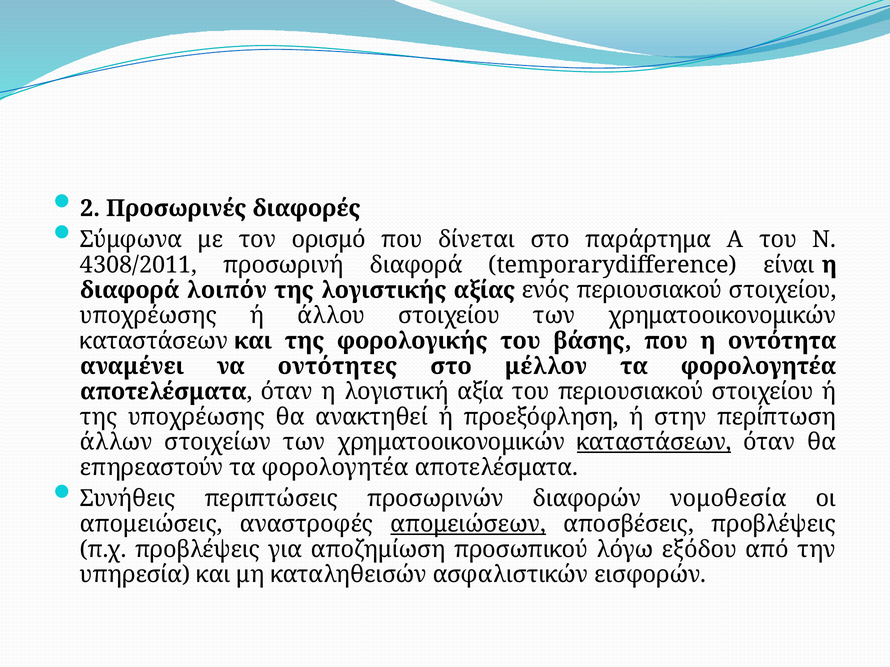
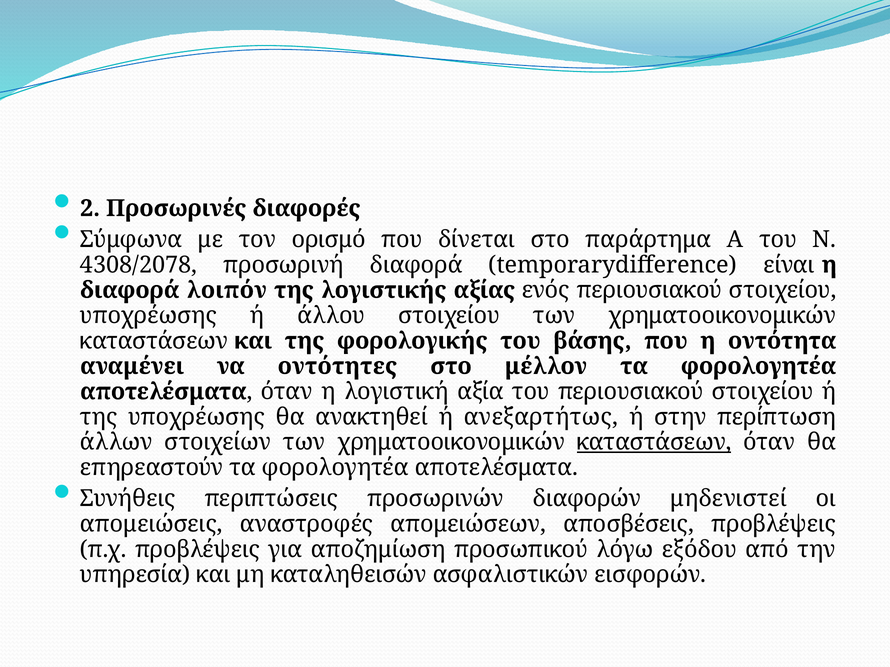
4308/2011: 4308/2011 -> 4308/2078 (139, 265)
προεξόφληση: προεξόφληση -> ανεξαρτήτως (541, 417)
νομοθεσία: νομοθεσία -> μηδενιστεί (729, 499)
απομειώσεων underline: present -> none (468, 524)
